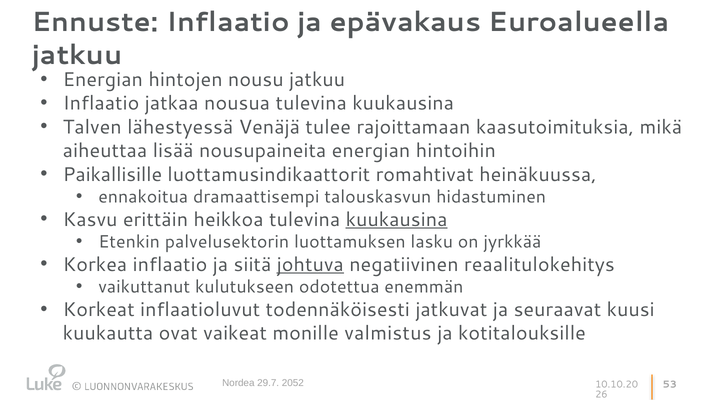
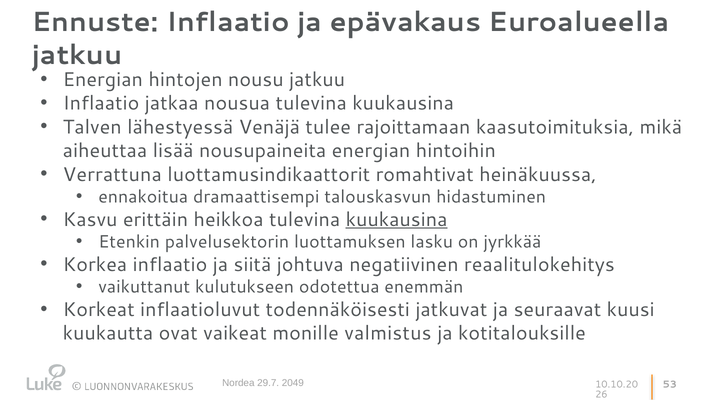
Paikallisille: Paikallisille -> Verrattuna (112, 175)
johtuva underline: present -> none (310, 265)
2052: 2052 -> 2049 (293, 383)
